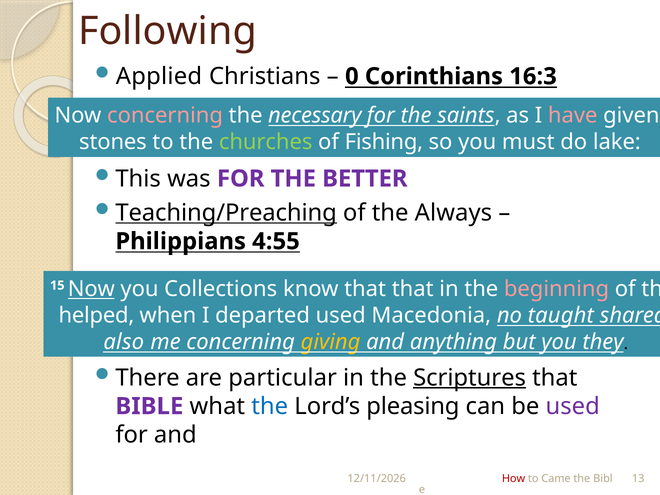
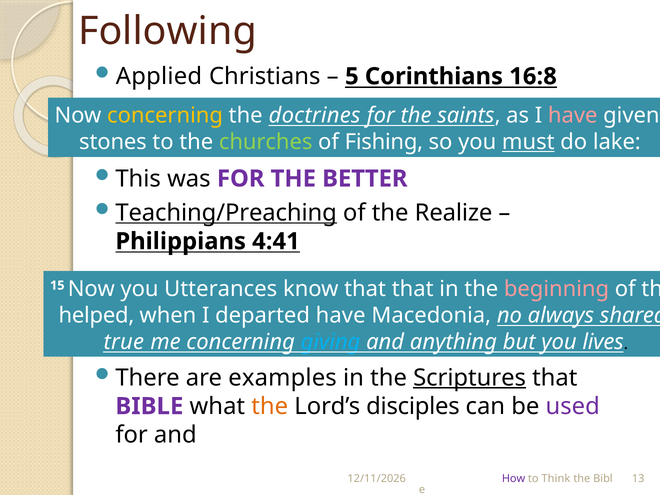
0: 0 -> 5 (352, 76)
16:3: 16:3 -> 16:8 (533, 76)
concerning colour: pink -> yellow (165, 116)
necessary: necessary -> doctrines (315, 116)
must underline: none -> present (528, 142)
Always: Always -> Realize (454, 213)
4:55: 4:55 -> 4:41 (276, 241)
Now underline: present -> none (91, 289)
Collections: Collections -> Utterances (221, 289)
departed used: used -> have (341, 315)
taught: taught -> always (561, 315)
also: also -> true (124, 342)
giving colour: yellow -> light blue (331, 342)
they: they -> lives (603, 342)
particular: particular -> examples (283, 378)
the colour: blue -> orange (270, 406)
pleasing: pleasing -> disciples (413, 406)
How colour: red -> purple (514, 479)
Came: Came -> Think (556, 479)
